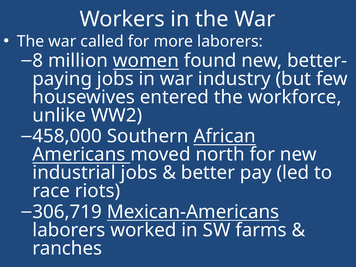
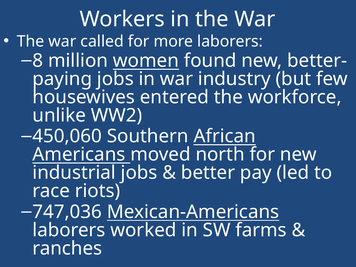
458,000: 458,000 -> 450,060 (67, 136)
306,719: 306,719 -> 747,036 (67, 212)
